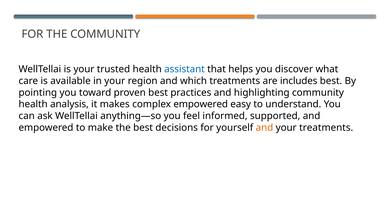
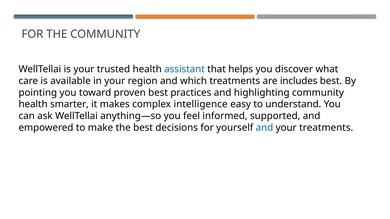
analysis: analysis -> smarter (69, 104)
complex empowered: empowered -> intelligence (201, 104)
and colour: orange -> blue (264, 128)
